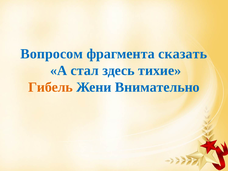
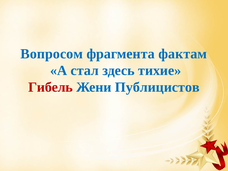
сказать: сказать -> фактам (183, 54)
Гибель colour: orange -> red (51, 87)
Внимательно: Внимательно -> Публицистов (157, 87)
